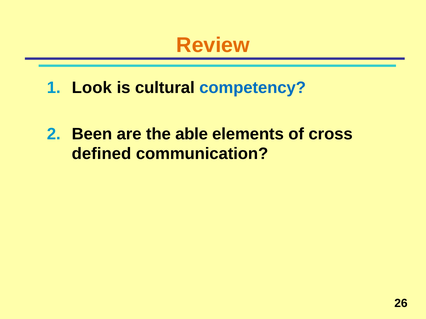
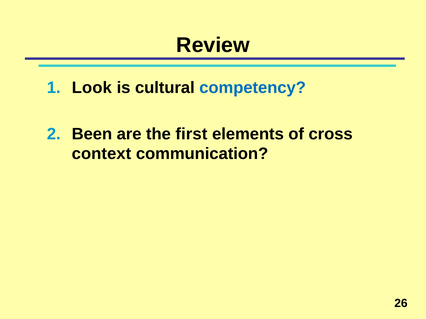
Review colour: orange -> black (213, 45)
able: able -> first (191, 134)
defined: defined -> context (101, 154)
